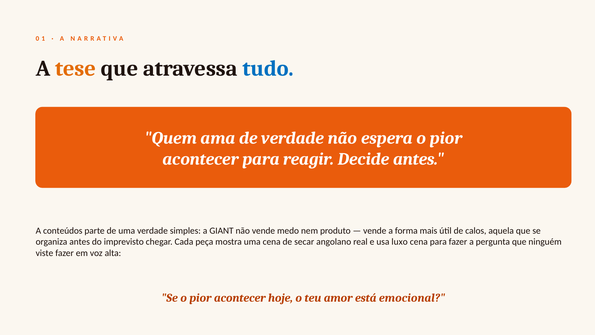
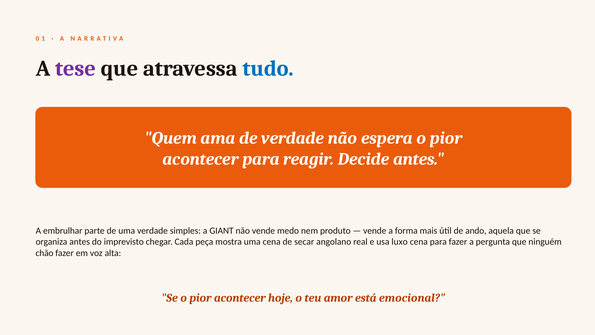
tese colour: orange -> purple (75, 68)
conteúdos: conteúdos -> embrulhar (63, 230)
calos: calos -> ando (476, 230)
viste: viste -> chão (45, 253)
